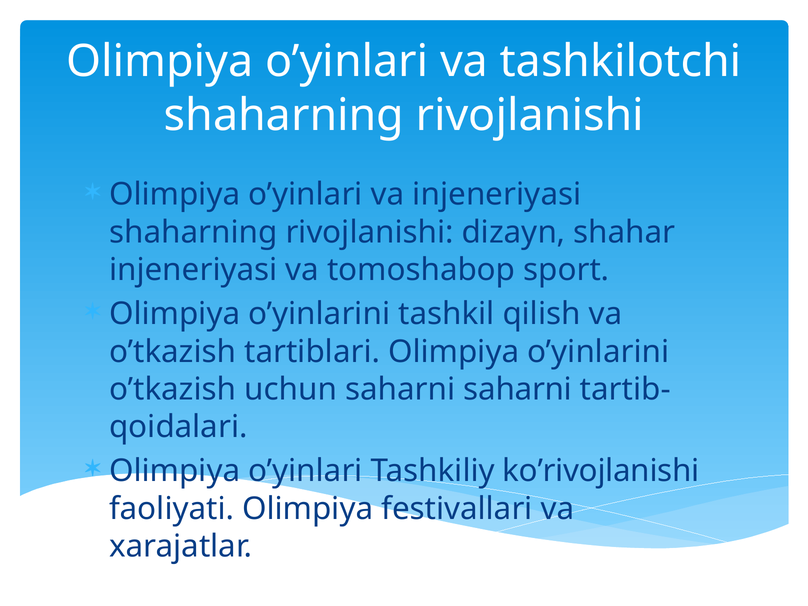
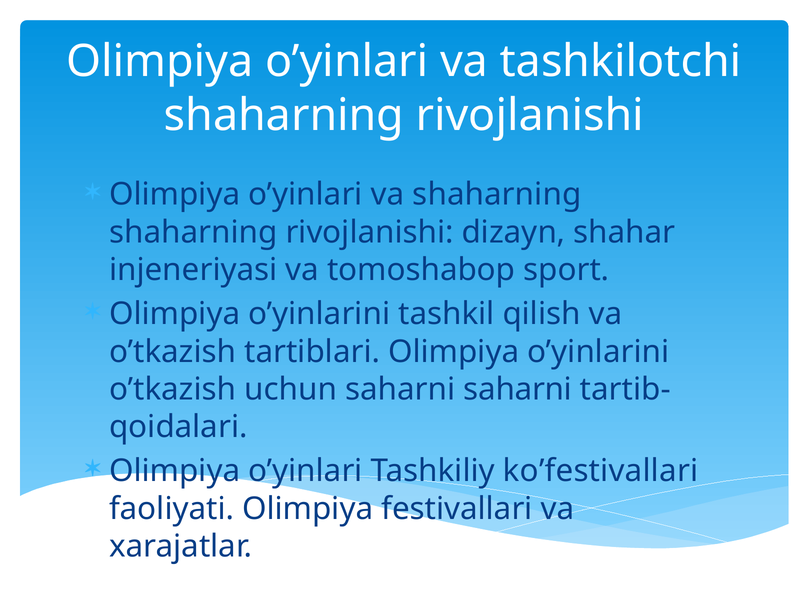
va injeneriyasi: injeneriyasi -> shaharning (497, 194)
ko’rivojlanishi: ko’rivojlanishi -> ko’festivallari (601, 471)
